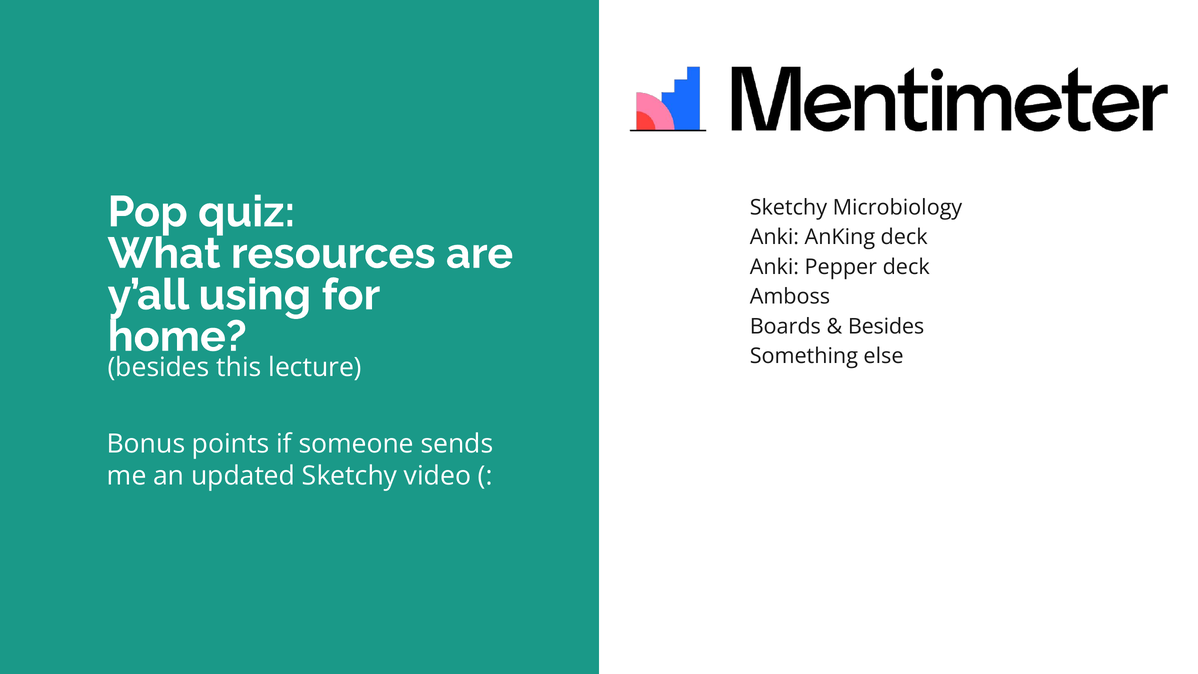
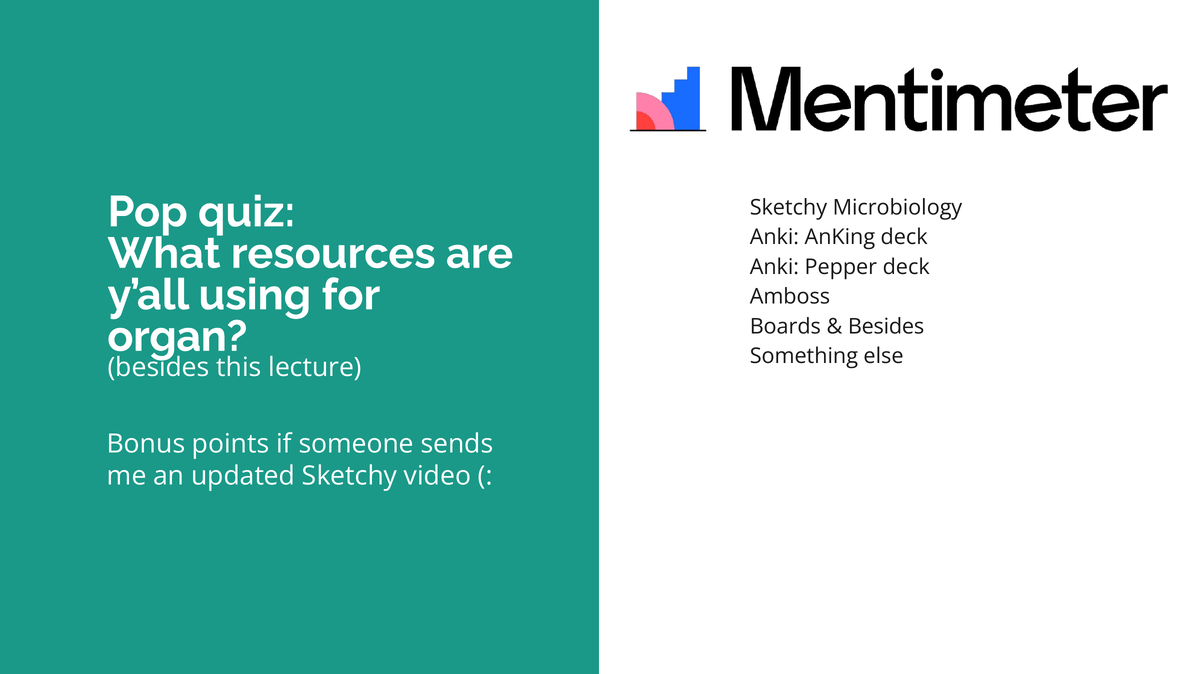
home: home -> organ (177, 336)
